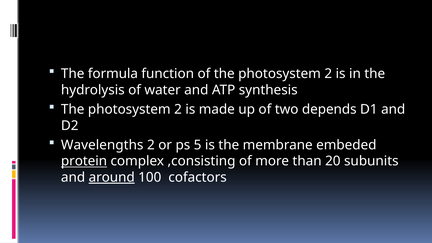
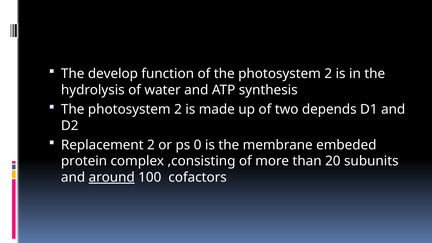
formula: formula -> develop (113, 74)
Wavelengths: Wavelengths -> Replacement (102, 145)
5: 5 -> 0 (198, 145)
protein underline: present -> none (84, 161)
